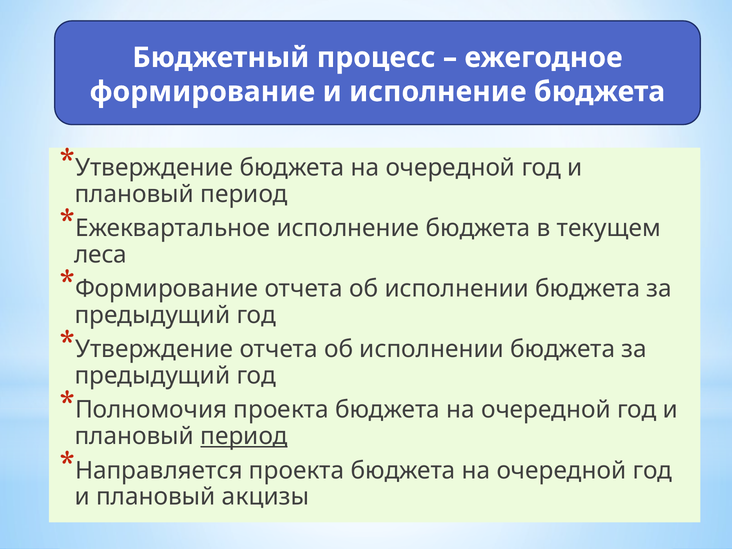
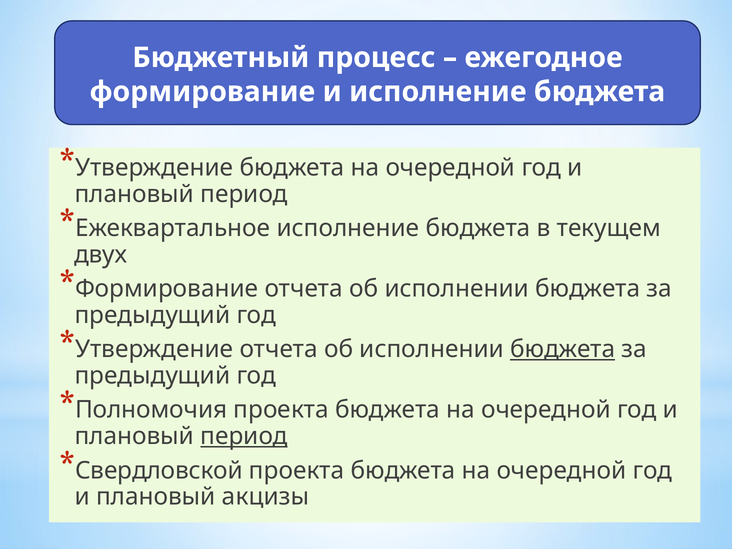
леса: леса -> двух (101, 255)
бюджета underline: none -> present (563, 349)
Направляется: Направляется -> Свердловской (159, 470)
